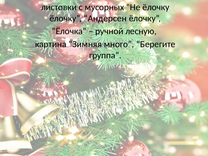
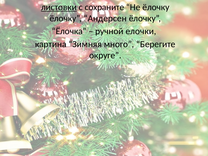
листовки underline: none -> present (59, 7)
мусорных: мусорных -> сохраните (104, 7)
лесную: лесную -> елочки (141, 31)
группа: группа -> округе (105, 55)
